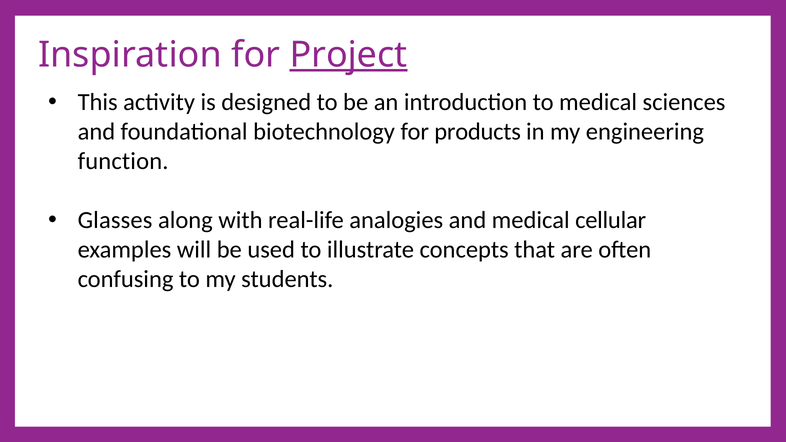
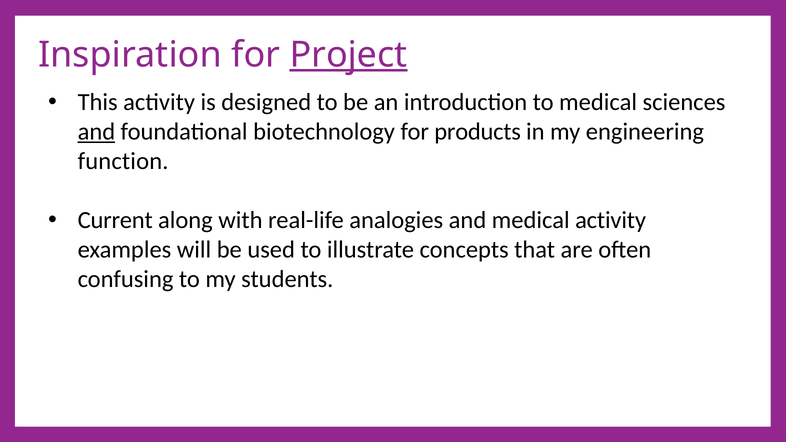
and underline: none -> present (96, 132)
Glasses: Glasses -> Current (115, 220)
medical cellular: cellular -> activity (611, 220)
